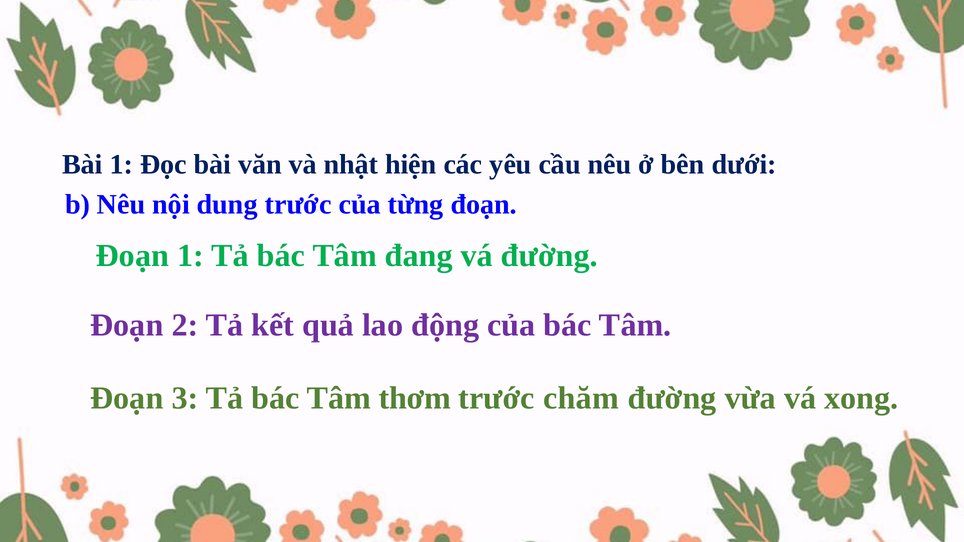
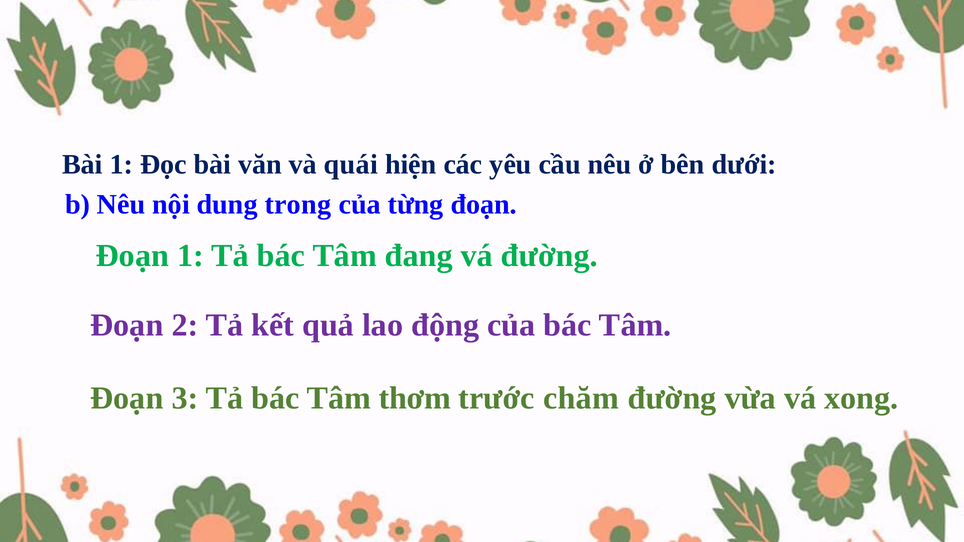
nhật: nhật -> quái (351, 165)
dung trước: trước -> trong (298, 205)
